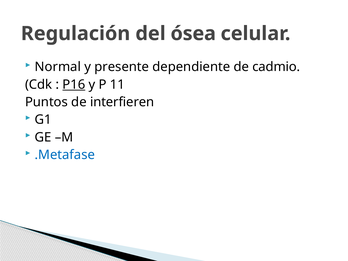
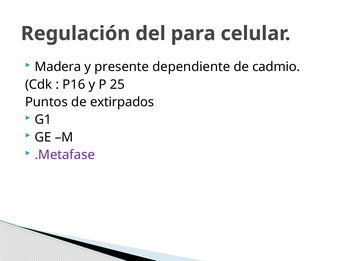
ósea: ósea -> para (193, 34)
Normal: Normal -> Madera (58, 67)
P16 underline: present -> none (74, 84)
11: 11 -> 25 (117, 84)
interfieren: interfieren -> extirpados (122, 102)
.Metafase colour: blue -> purple (65, 155)
